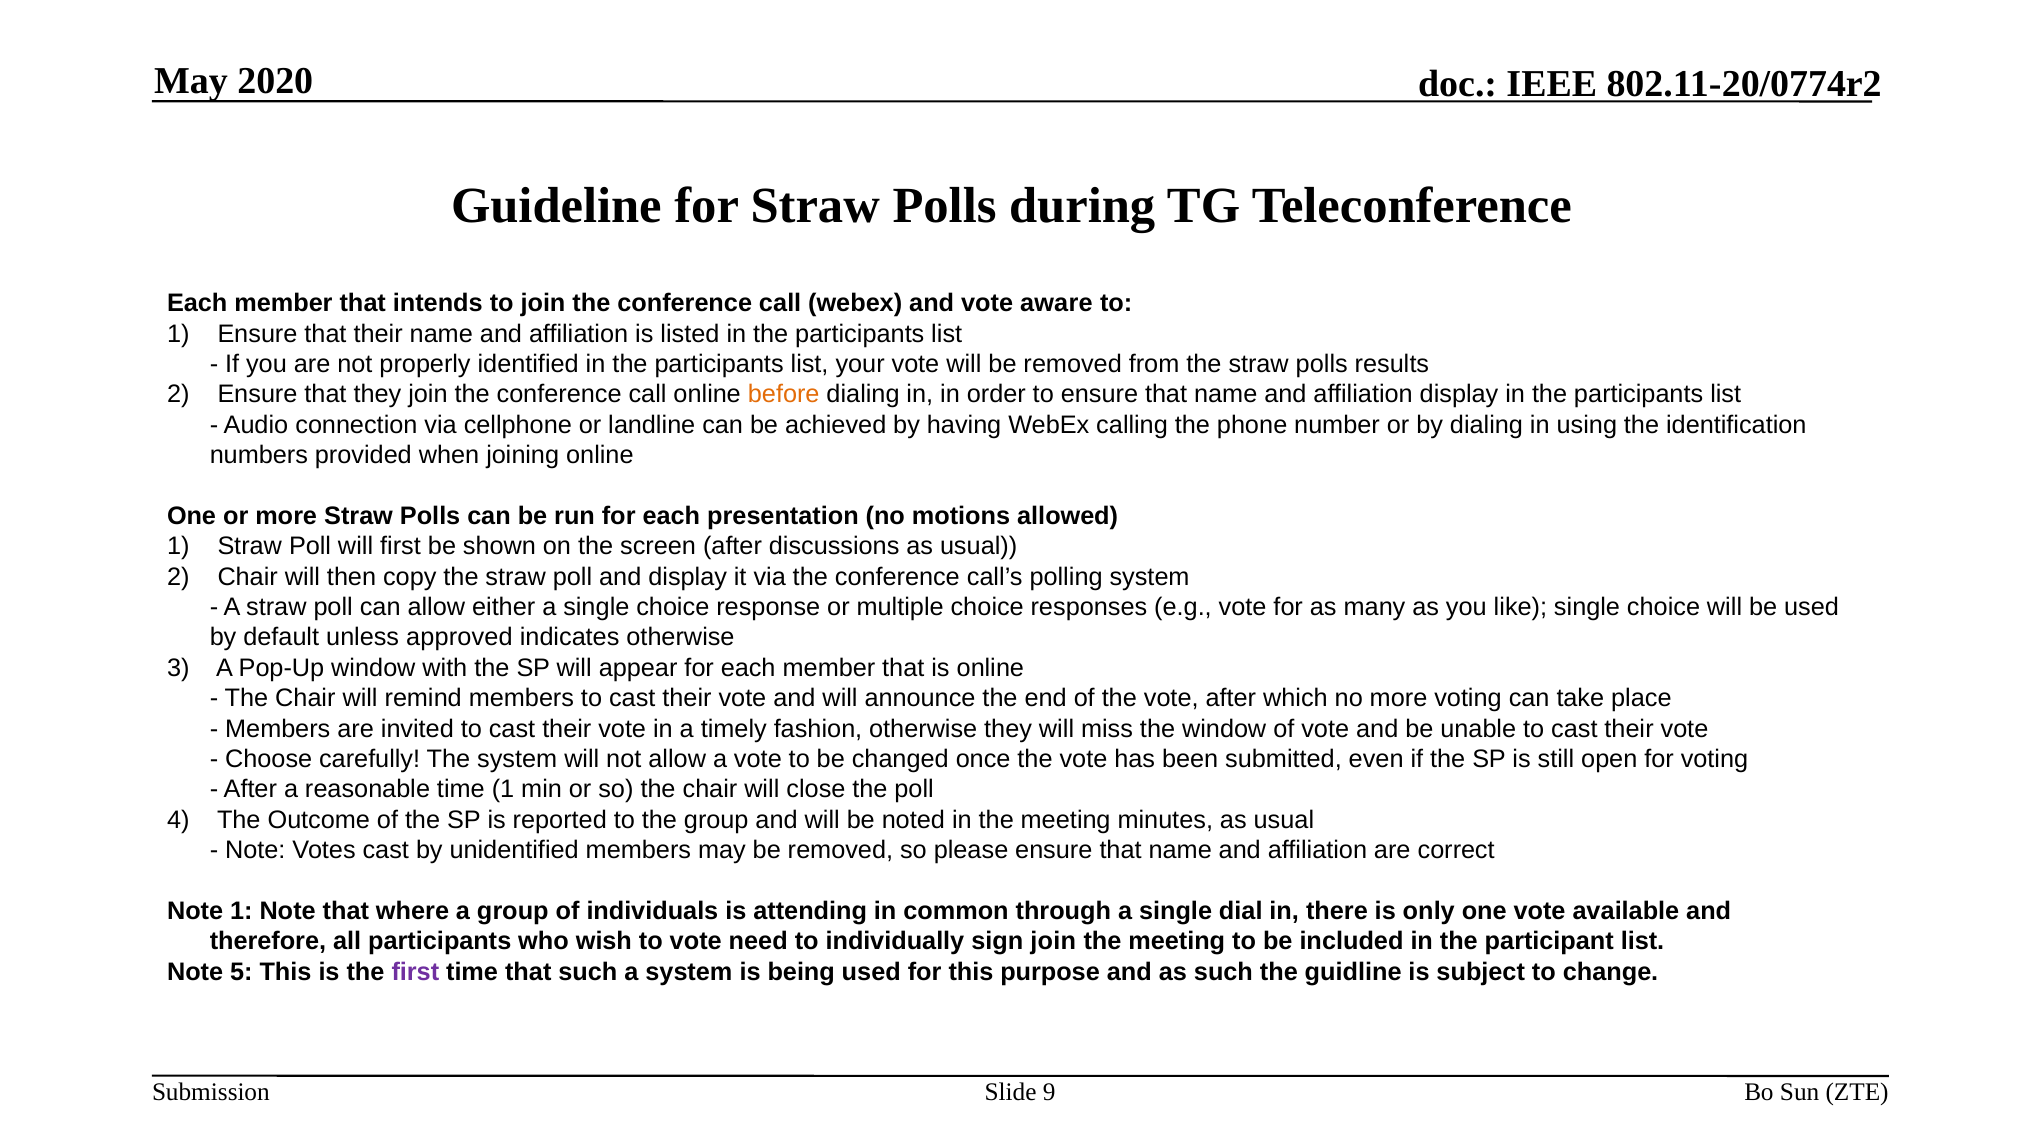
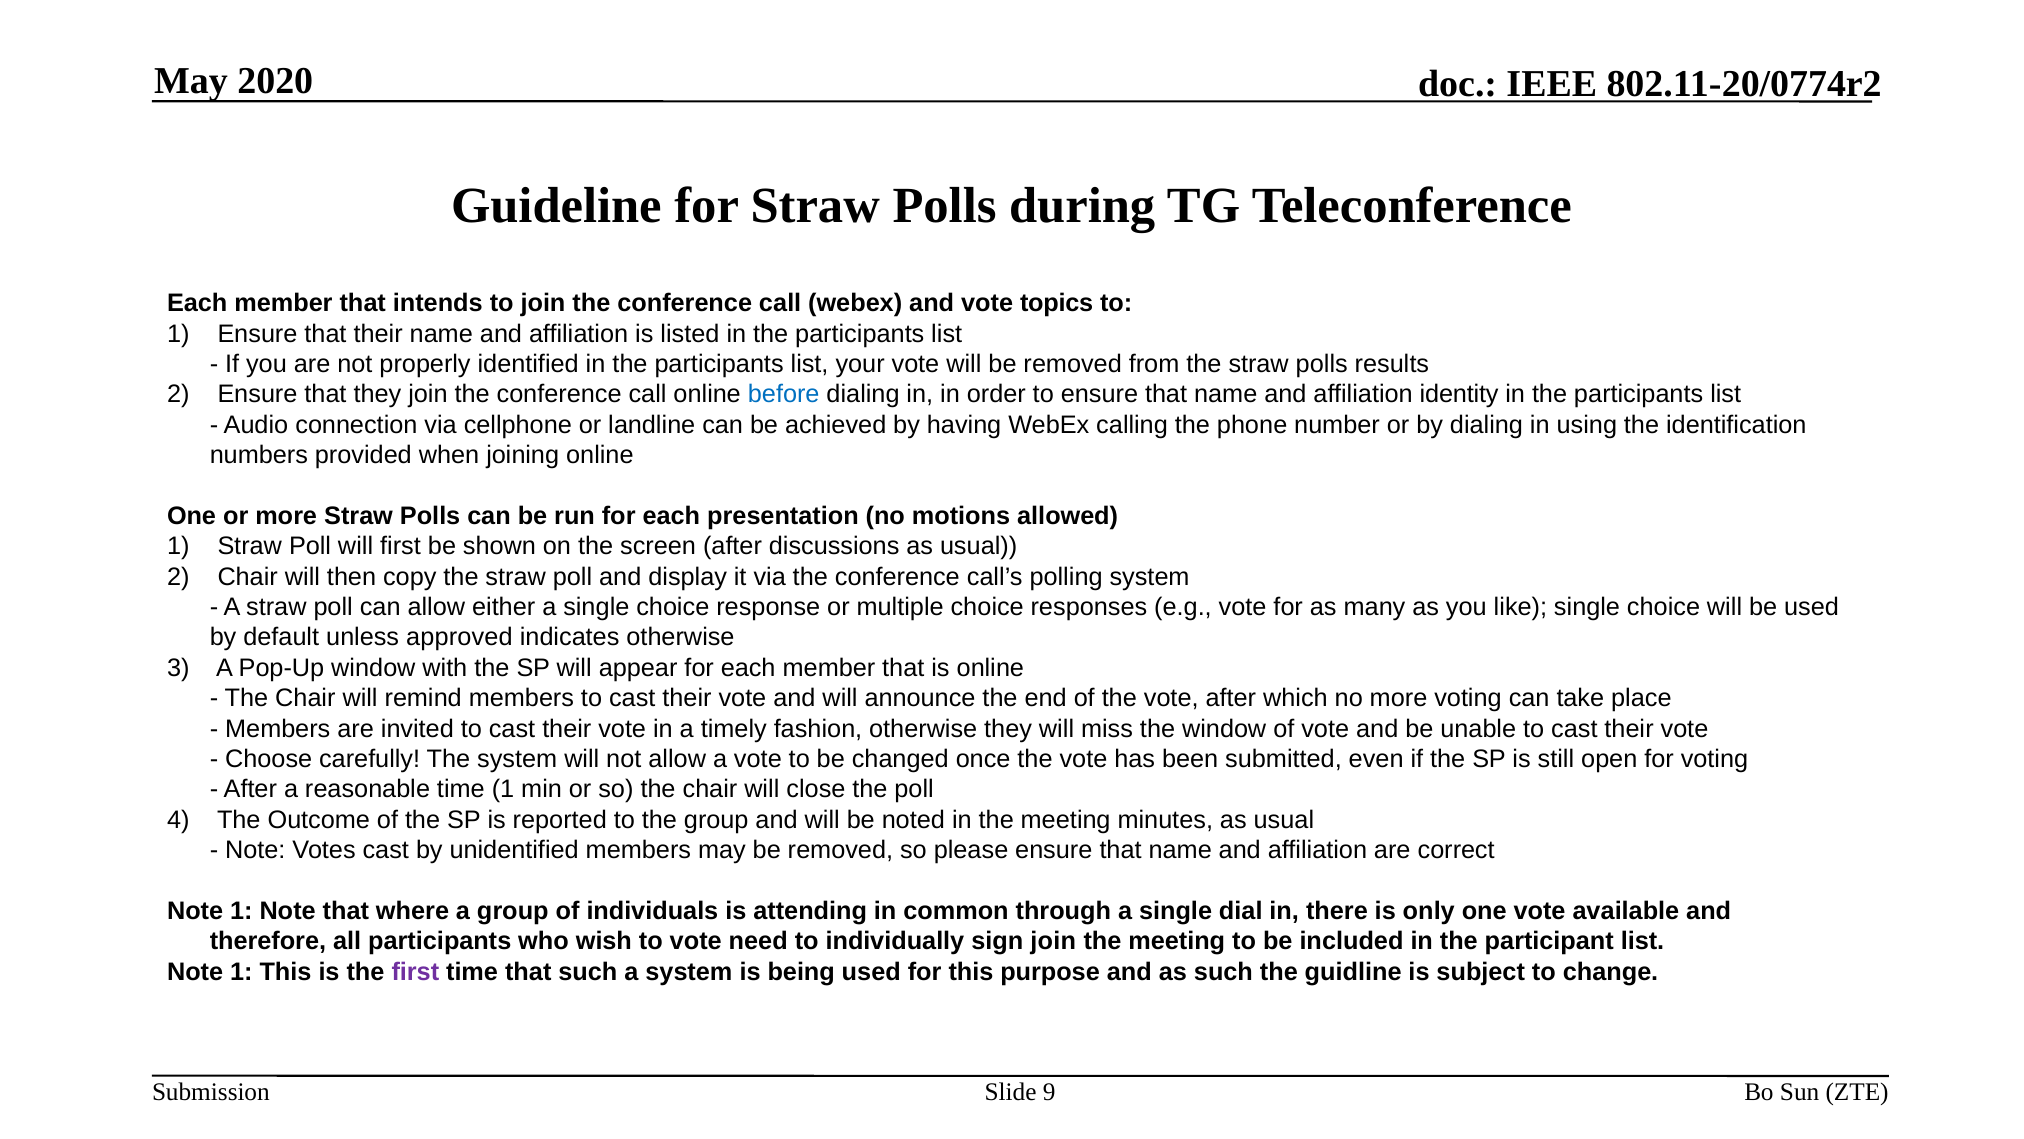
aware: aware -> topics (1057, 303)
before colour: orange -> blue (784, 394)
affiliation display: display -> identity (1459, 394)
5: 5 -> 1 (241, 971)
